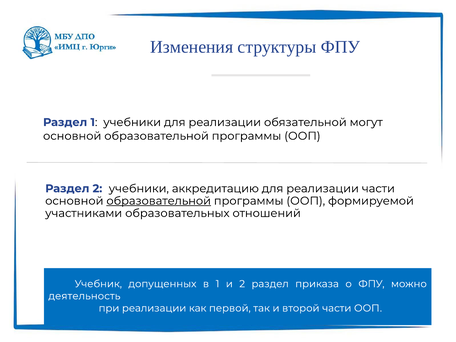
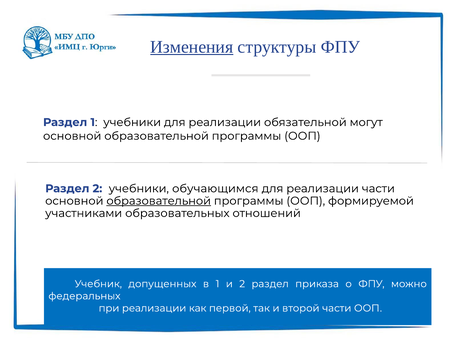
Изменения underline: none -> present (192, 47)
аккредитацию: аккредитацию -> обучающимся (215, 189)
деятельность: деятельность -> федеральных (84, 296)
